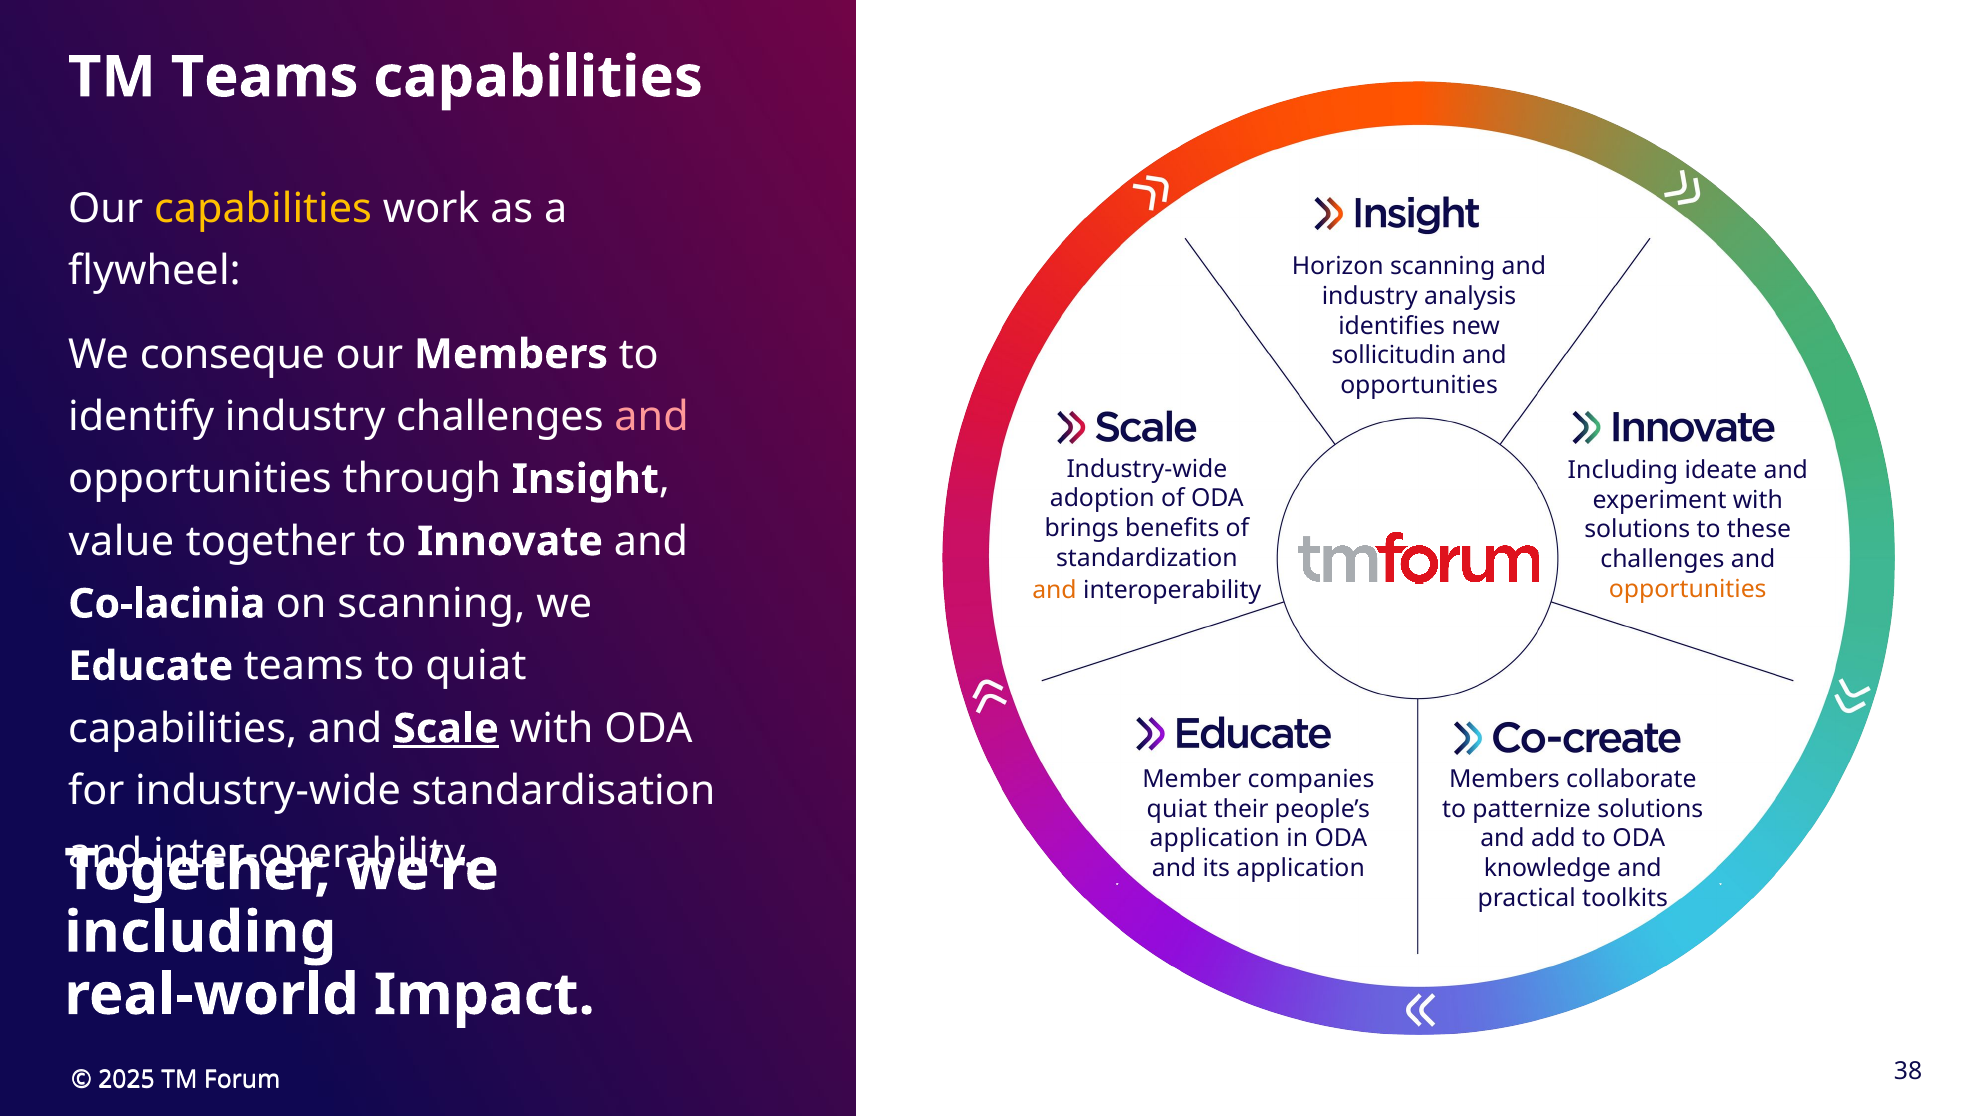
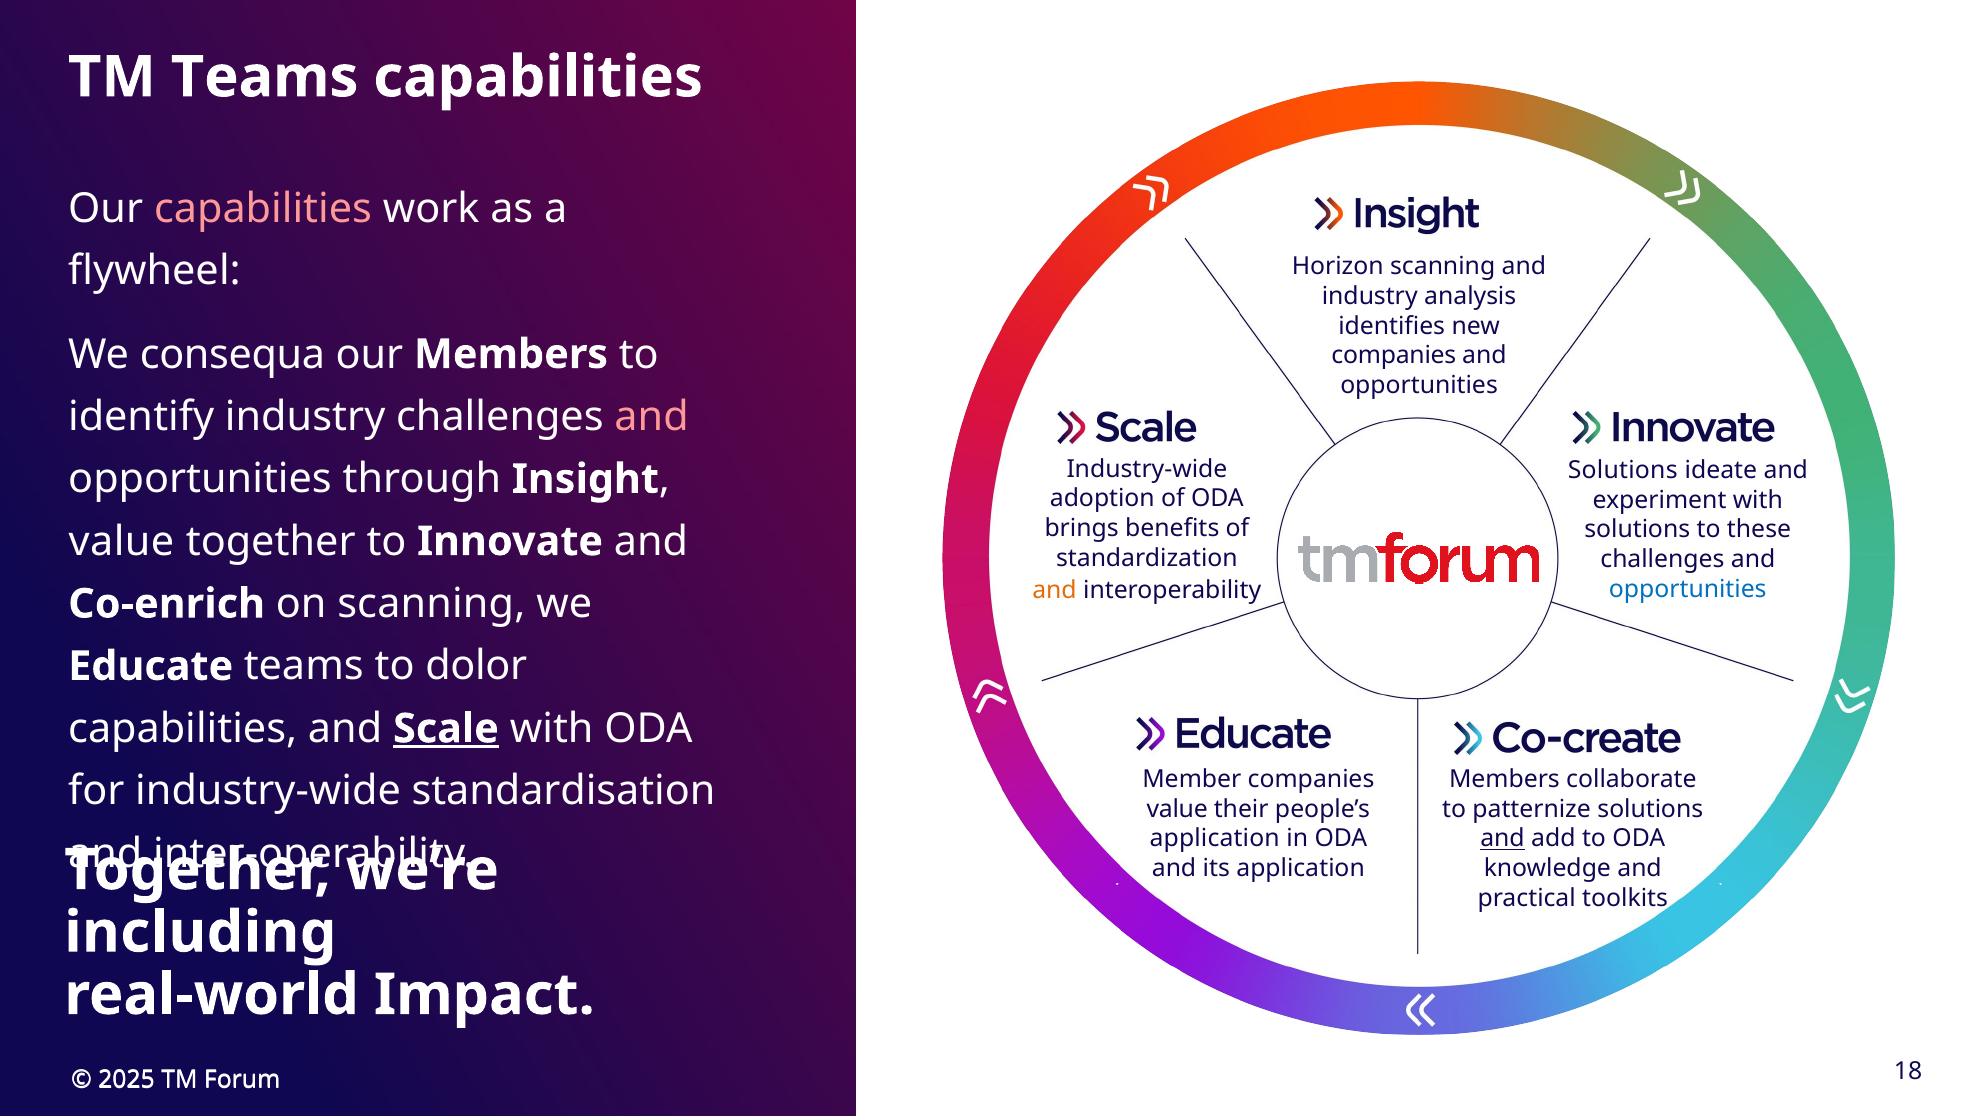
capabilities colour: yellow -> pink (263, 209)
conseque: conseque -> consequa (232, 354)
sollicitudin: sollicitudin -> companies (1394, 356)
Including: Including -> Solutions (1623, 470)
opportunities colour: orange -> blue (1688, 589)
Co-lacinia: Co-lacinia -> Co-enrich (167, 604)
to quiat: quiat -> dolor (476, 666)
quiat: quiat -> value (1177, 809)
and underline: none -> present (1503, 839)
38: 38 -> 18 (1908, 1071)
